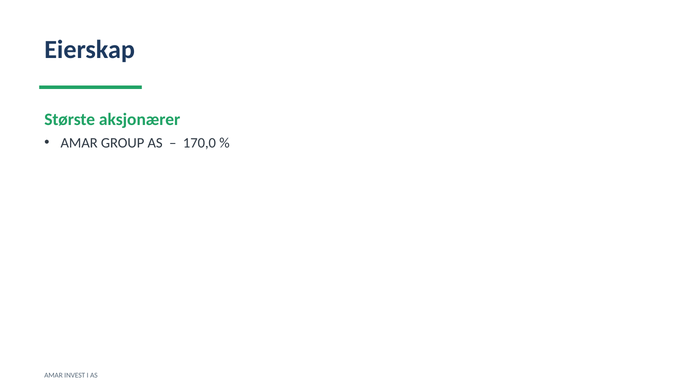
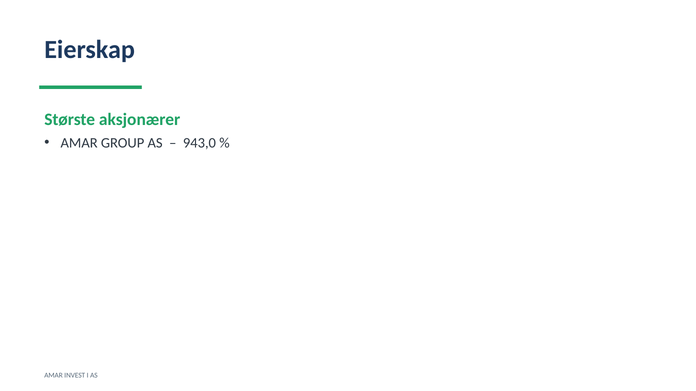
170,0: 170,0 -> 943,0 (199, 143)
